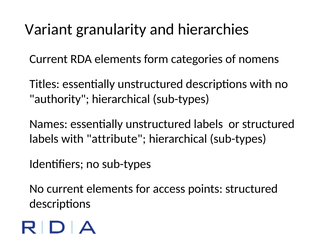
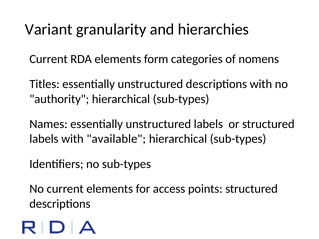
attribute: attribute -> available (116, 139)
